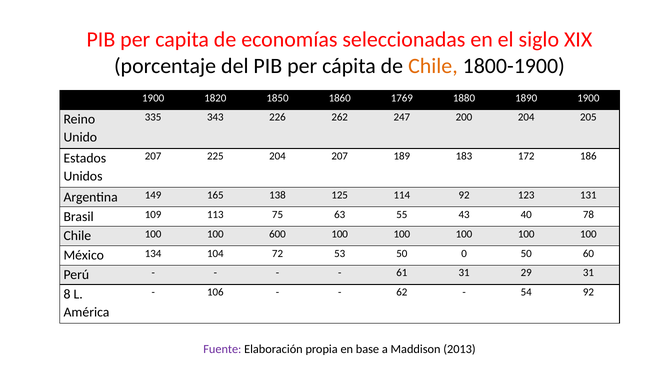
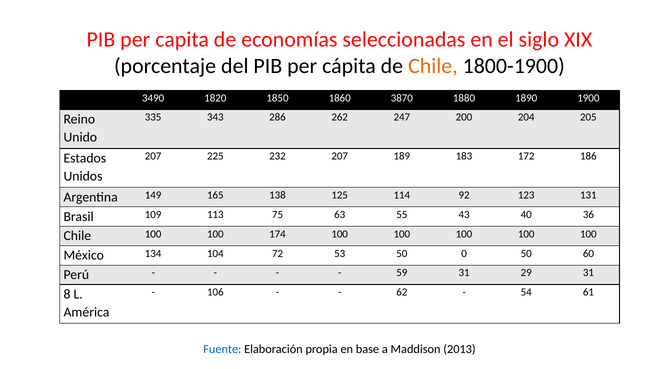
1900: 1900 -> 3490 (153, 98)
1769: 1769 -> 3870 (402, 98)
226: 226 -> 286 (277, 118)
225 204: 204 -> 232 (277, 156)
78: 78 -> 36 (588, 215)
600: 600 -> 174 (277, 234)
61: 61 -> 59 (402, 273)
54 92: 92 -> 61 (588, 293)
Fuente colour: purple -> blue (222, 350)
